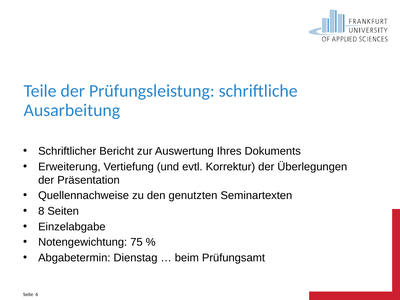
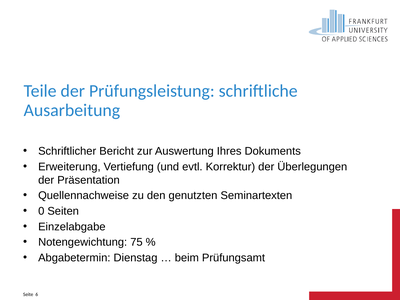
8: 8 -> 0 (41, 211)
